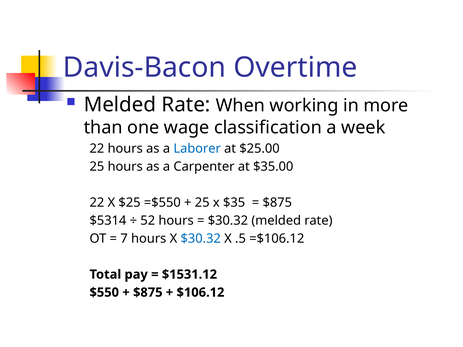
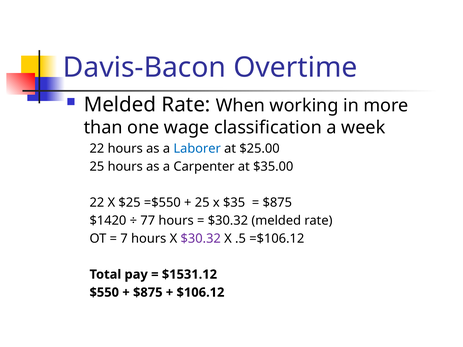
$5314: $5314 -> $1420 (108, 221)
52: 52 -> 77 (148, 221)
$30.32 colour: blue -> purple (201, 239)
